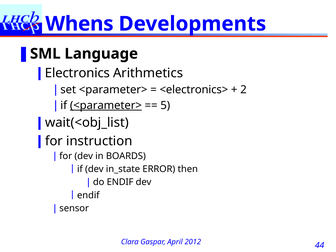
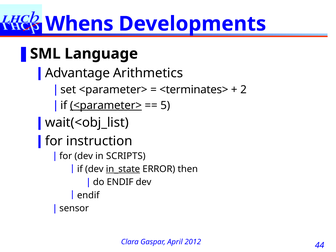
Electronics: Electronics -> Advantage (77, 73)
<electronics>: <electronics> -> <terminates> (194, 90)
BOARDS: BOARDS -> SCRIPTS (126, 156)
in_state underline: none -> present (123, 169)
